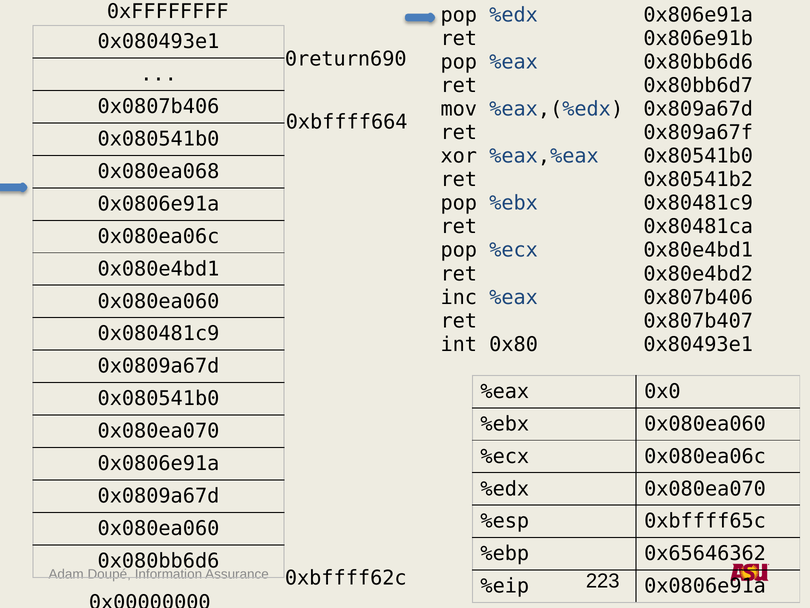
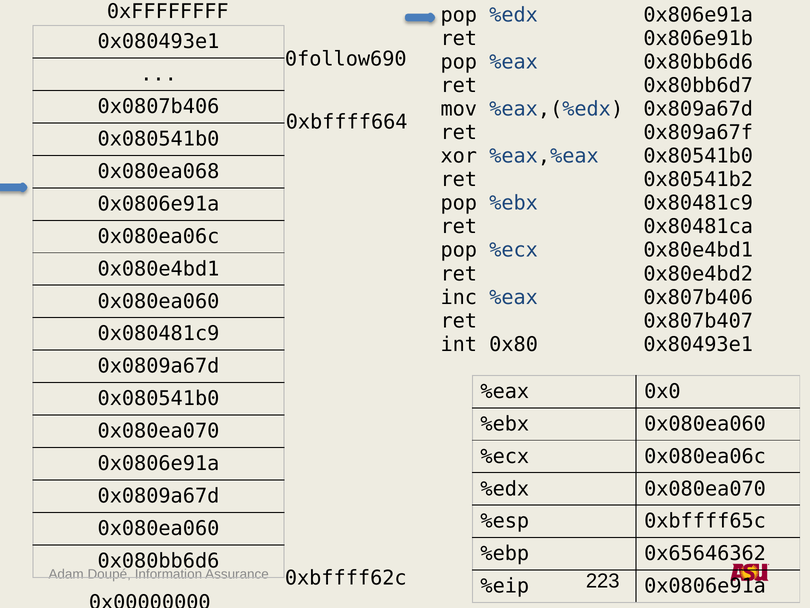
0return690: 0return690 -> 0follow690 (346, 59)
